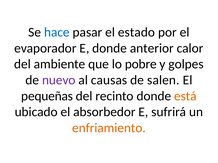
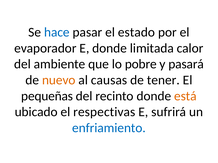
anterior: anterior -> limitada (152, 48)
golpes: golpes -> pasará (186, 64)
nuevo colour: purple -> orange (59, 80)
salen: salen -> tener (163, 80)
absorbedor: absorbedor -> respectivas (104, 112)
enfriamiento colour: orange -> blue (109, 128)
